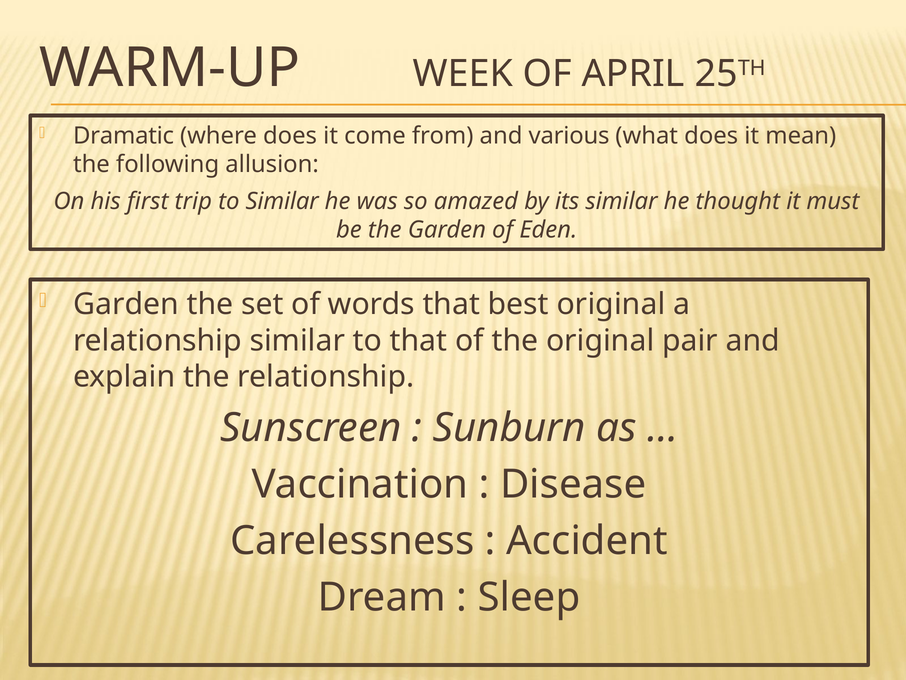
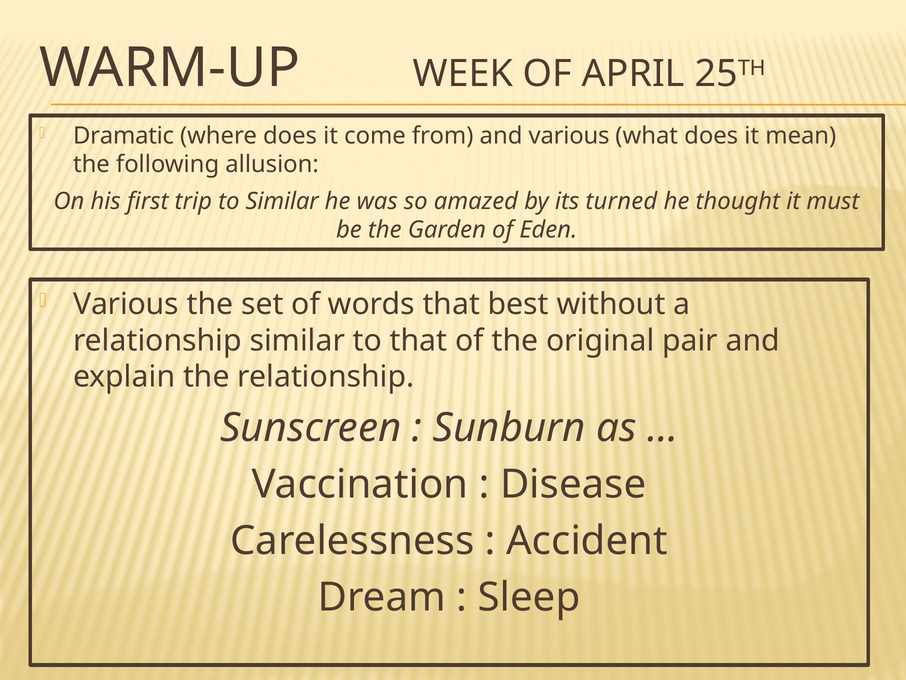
its similar: similar -> turned (621, 201)
Garden: Garden -> Various (126, 304)
best original: original -> without (611, 304)
